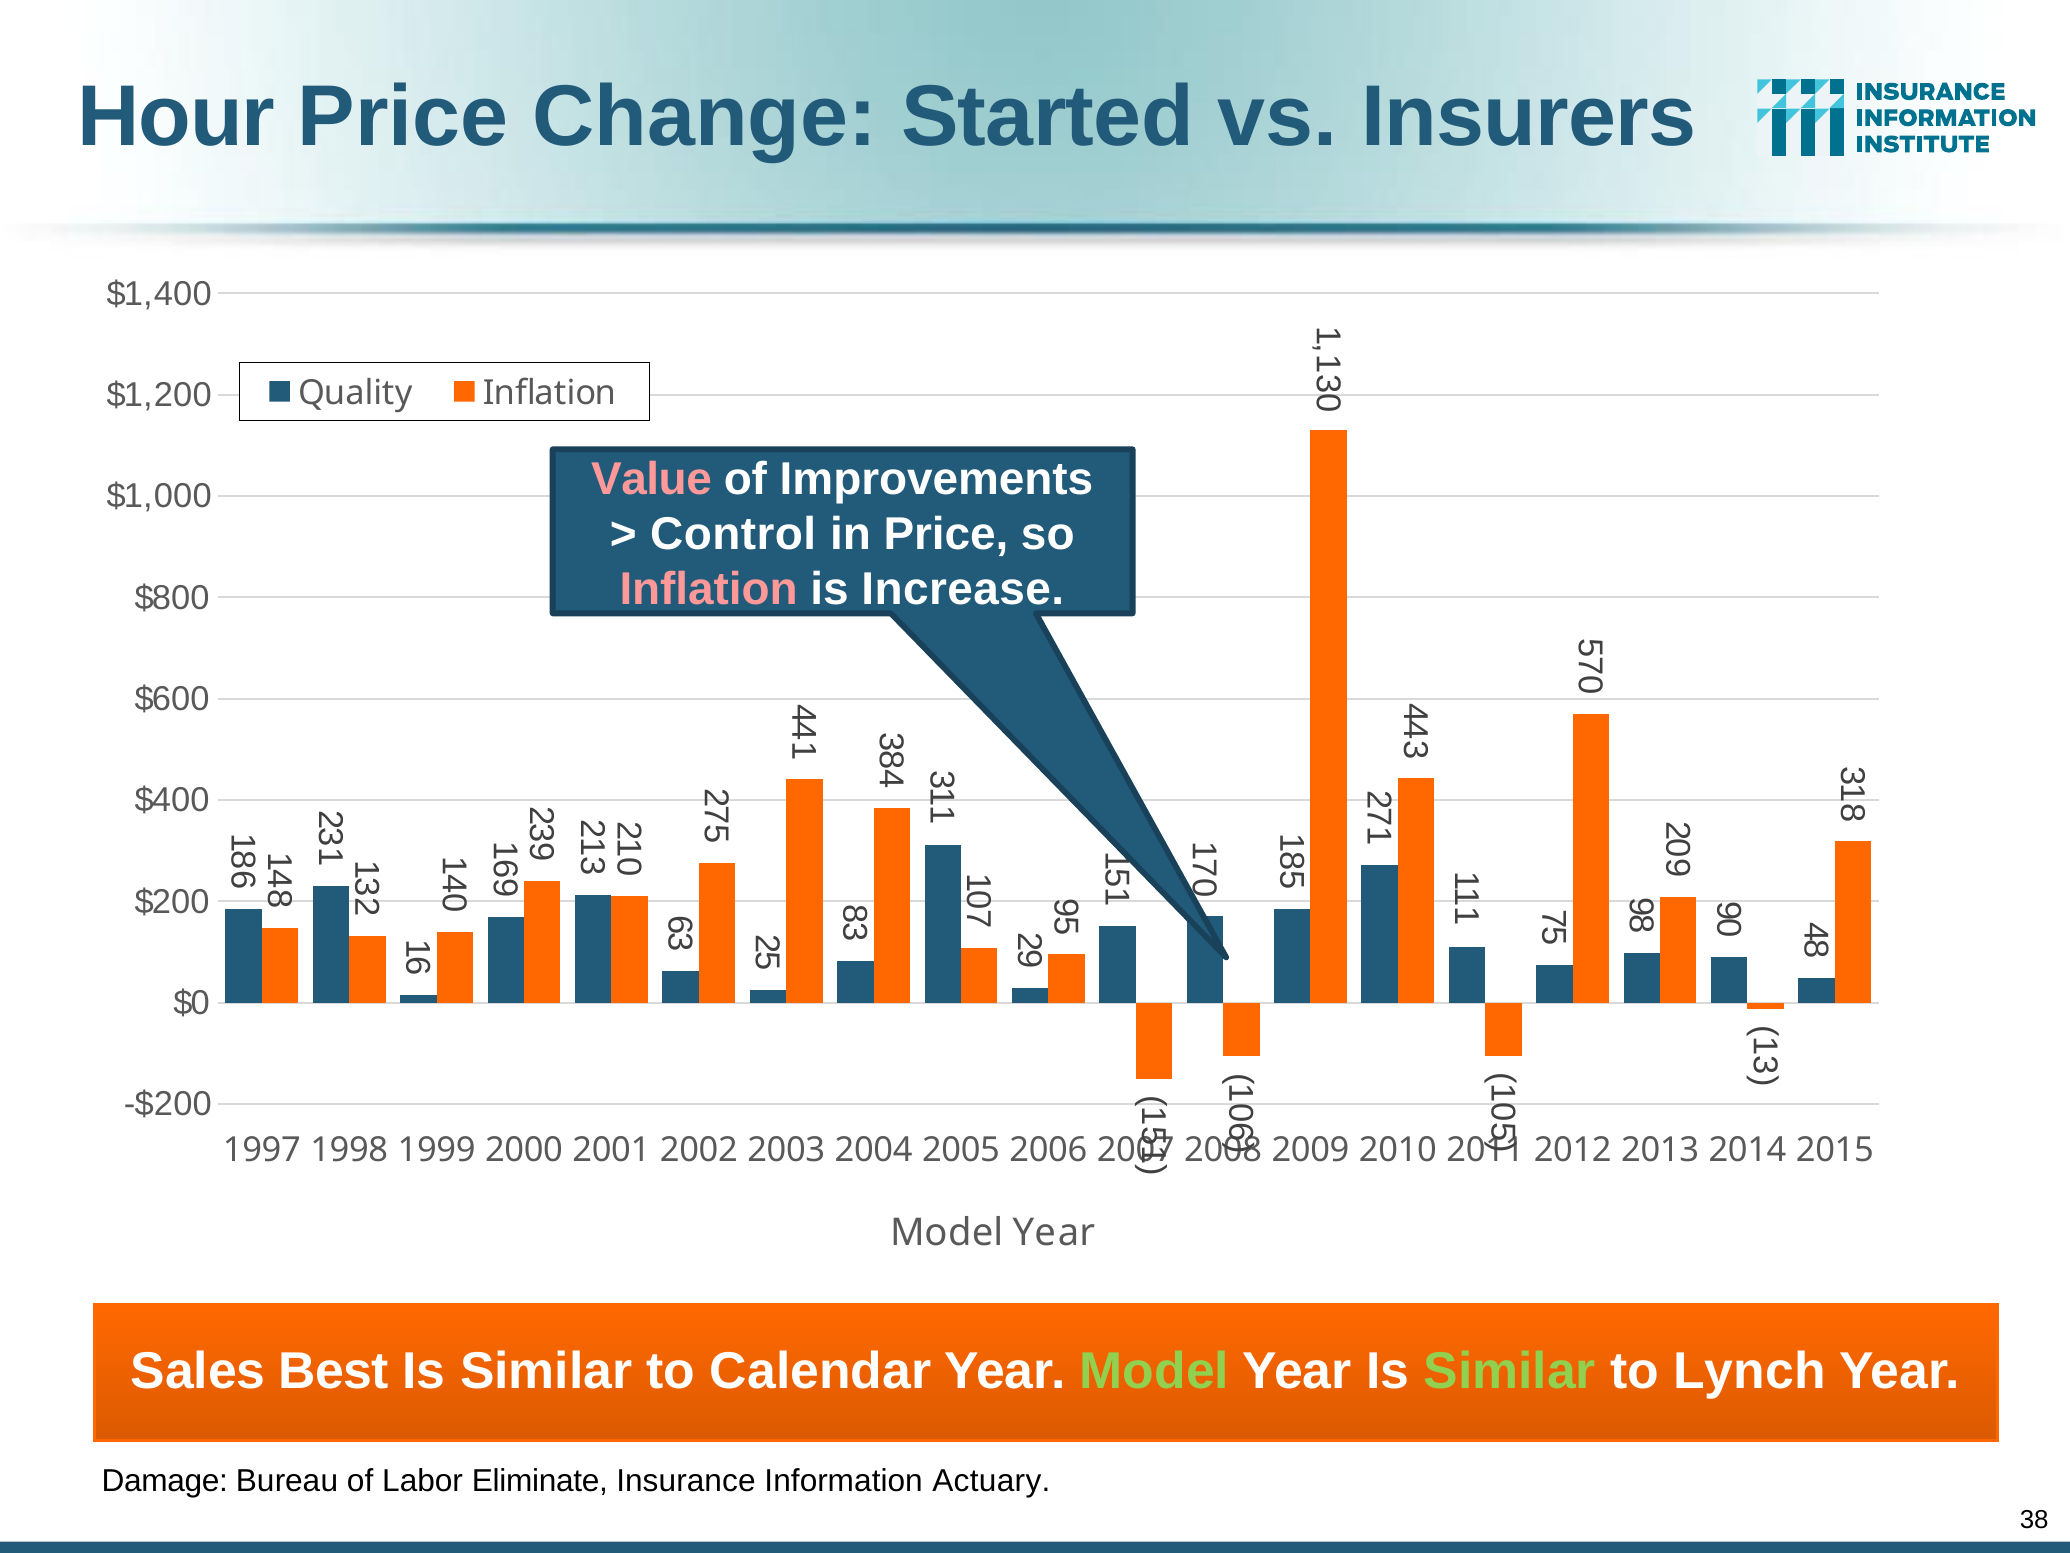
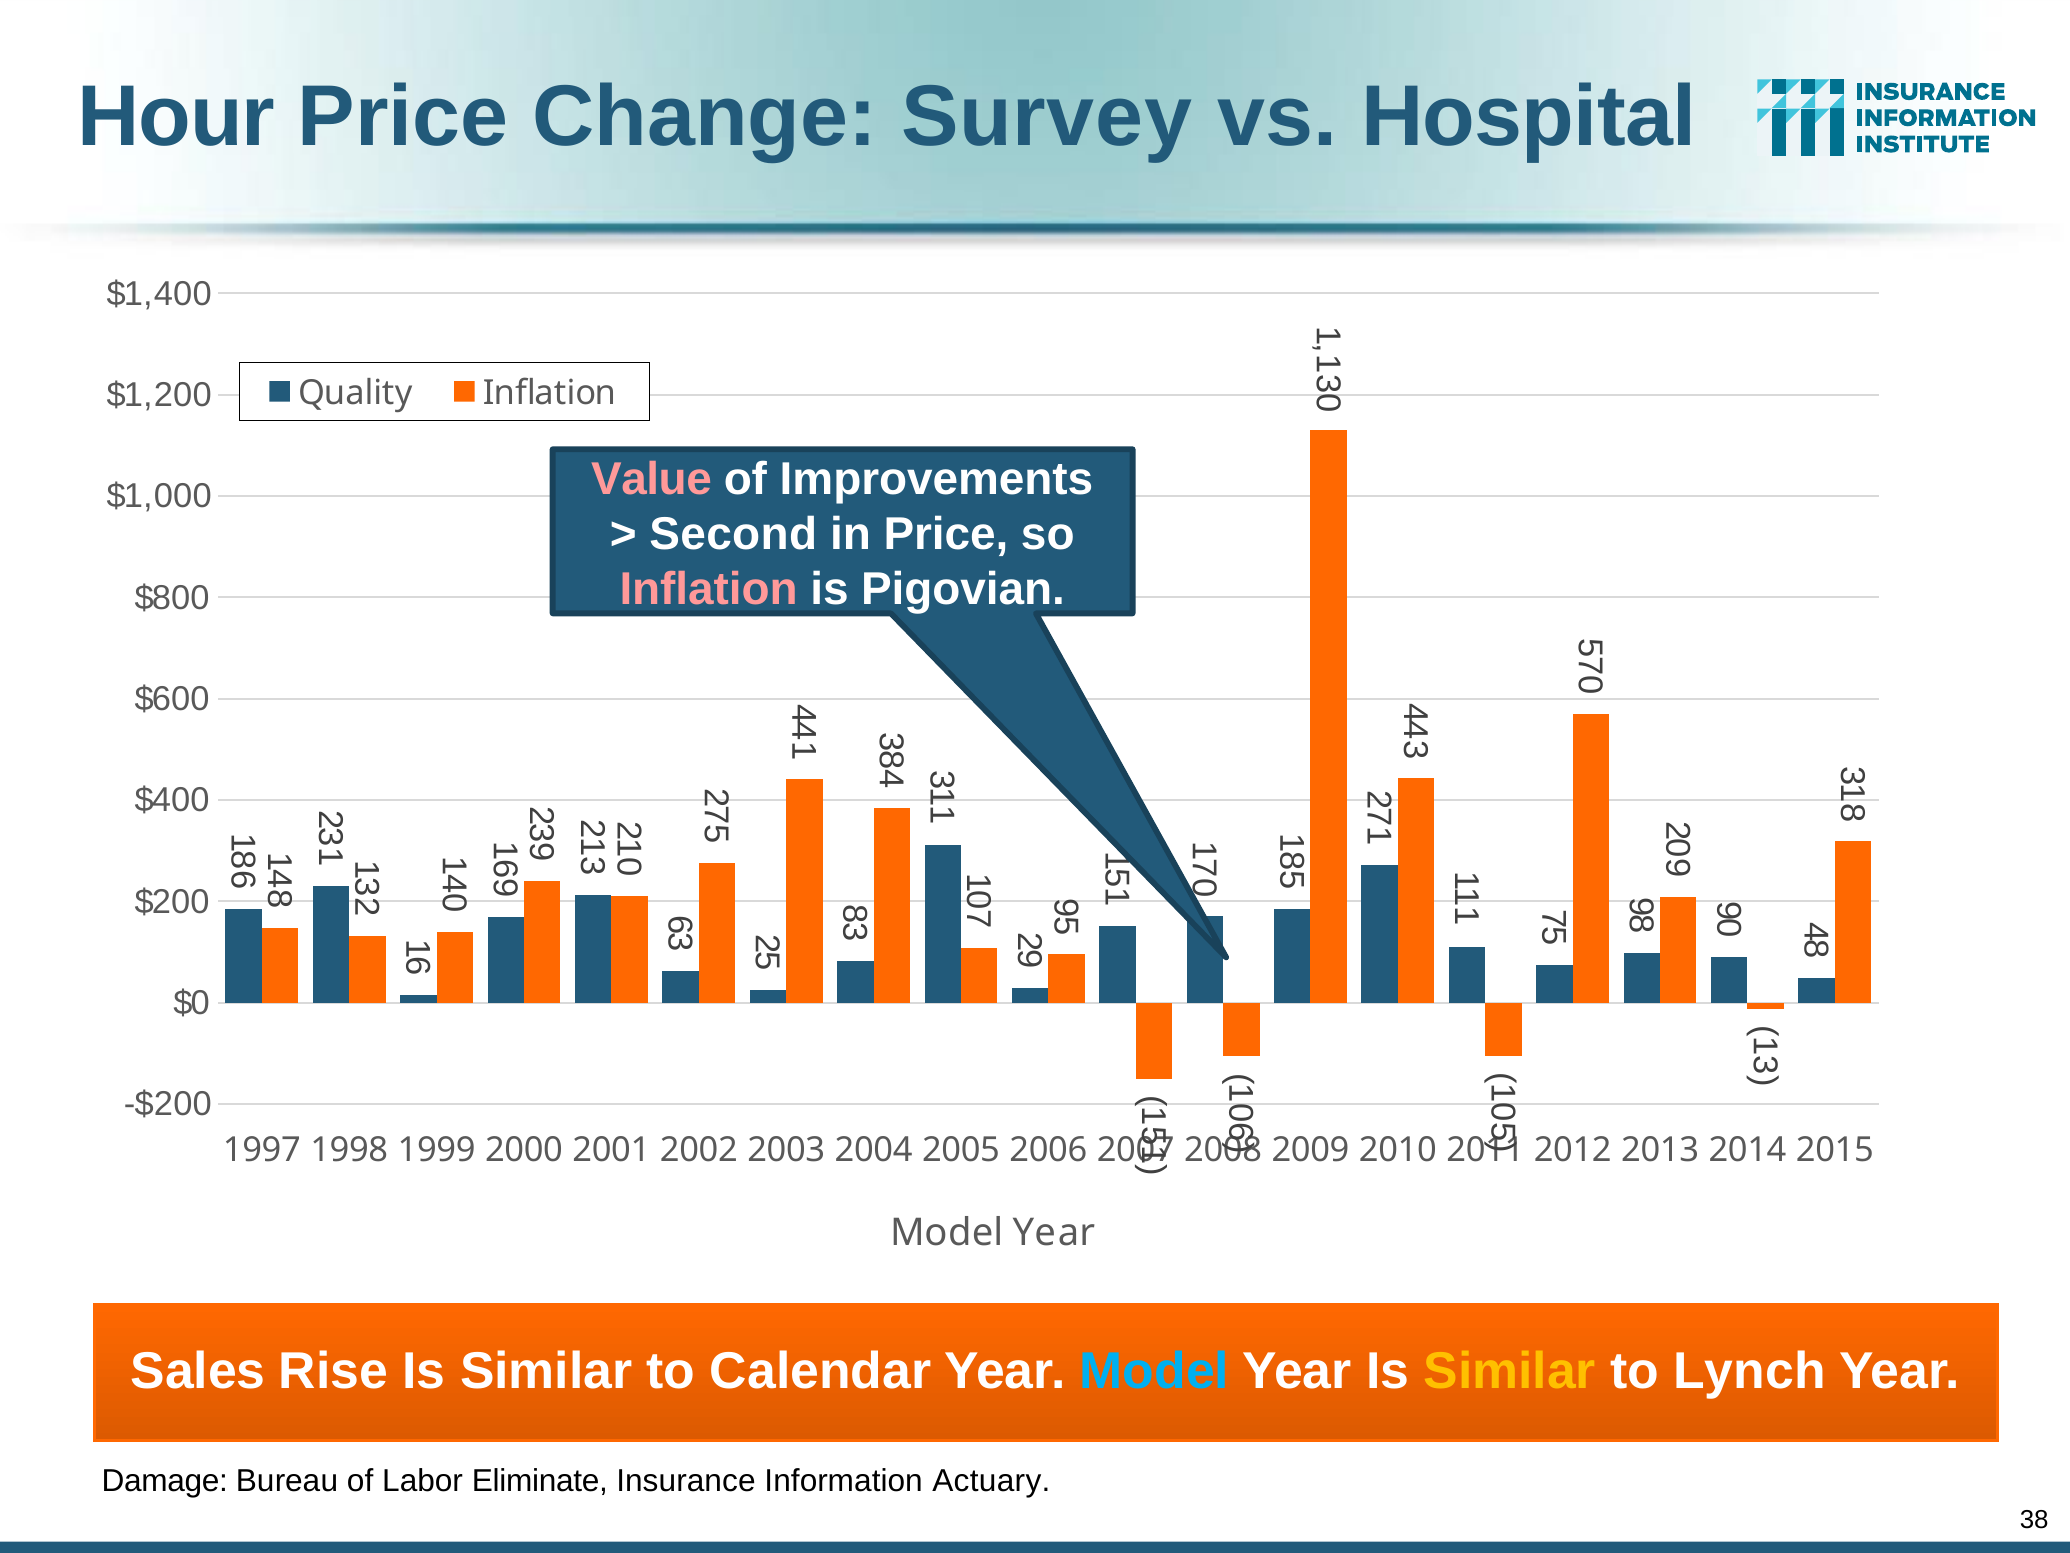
Started: Started -> Survey (1047, 117)
Insurers: Insurers -> Hospital (1529, 117)
Control: Control -> Second (733, 534)
Increase: Increase -> Pigovian (963, 590)
Best: Best -> Rise (334, 1371)
Model colour: light green -> light blue (1154, 1371)
Similar colour: light green -> yellow (1510, 1371)
